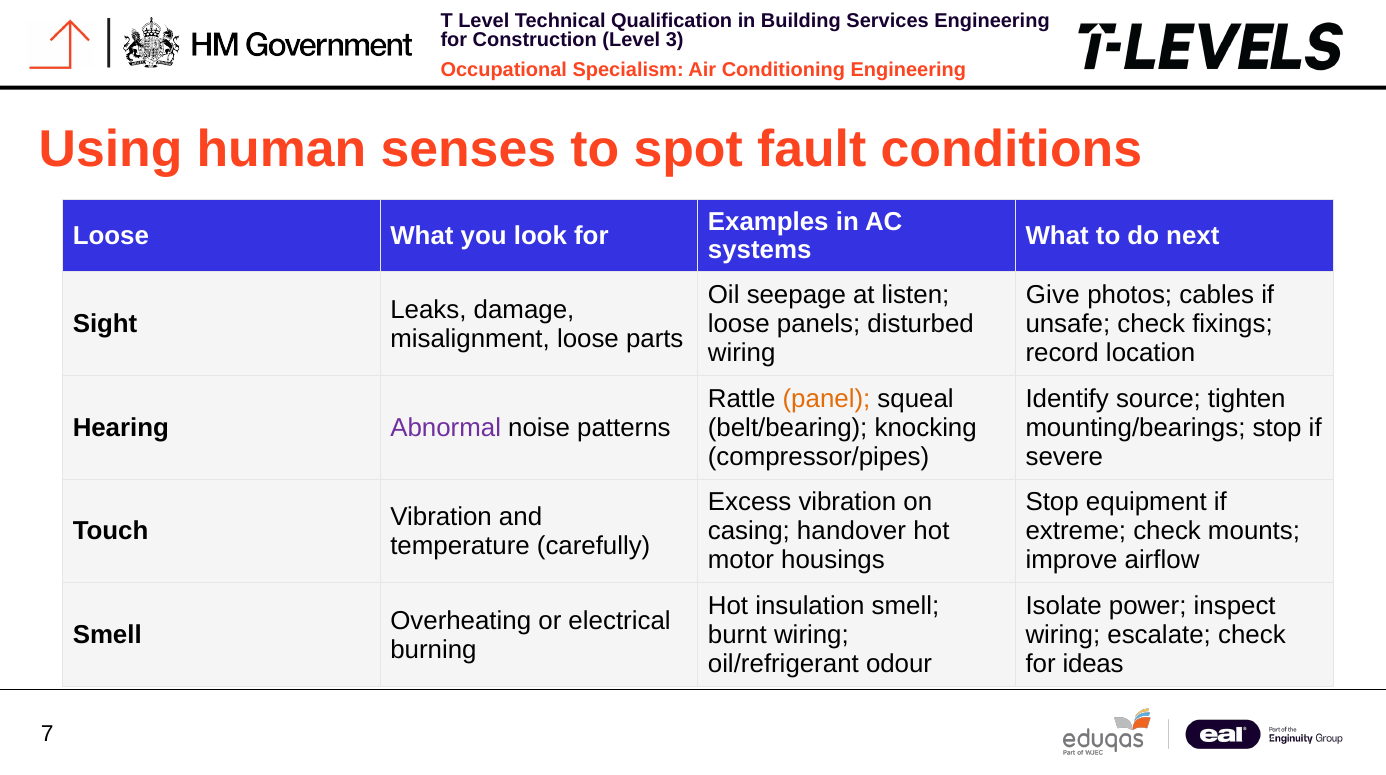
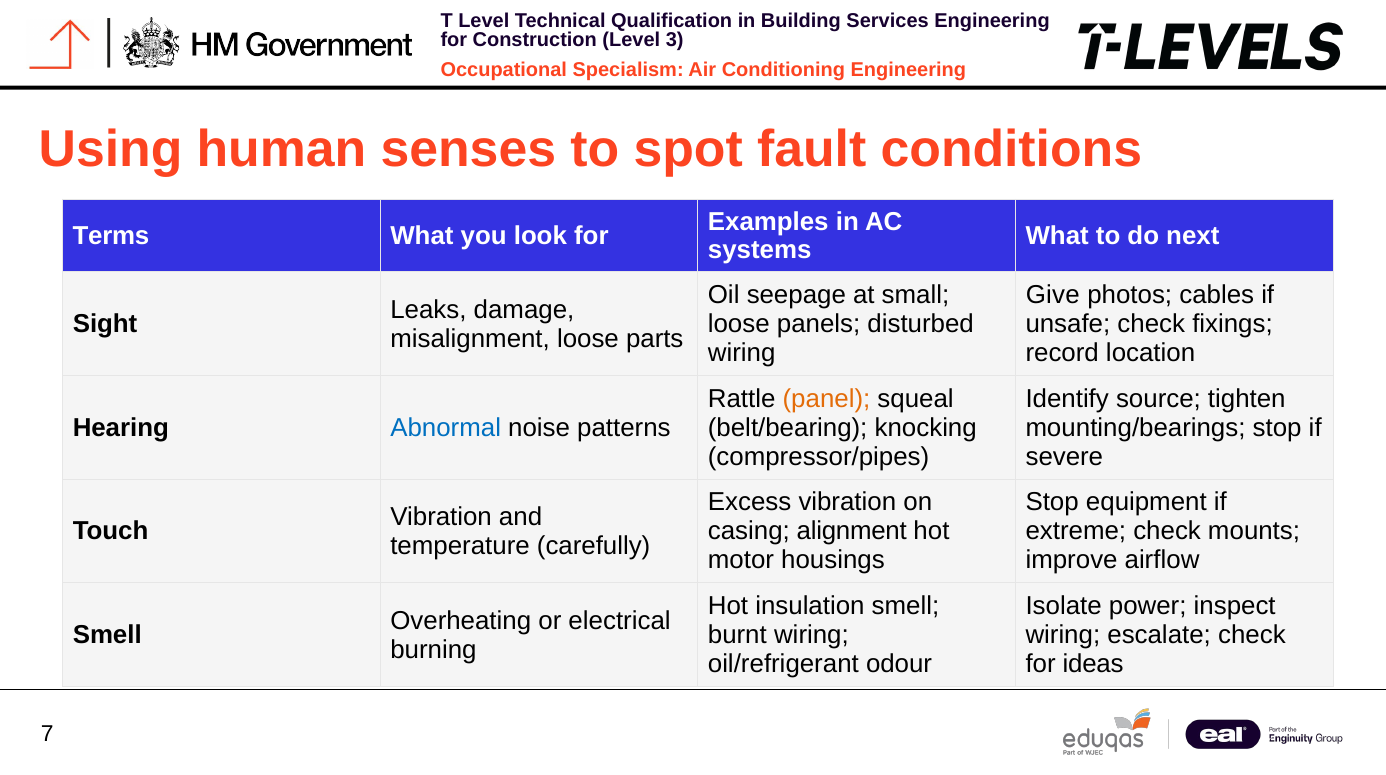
Loose: Loose -> Terms (111, 236)
listen: listen -> small (916, 295)
Abnormal colour: purple -> blue (446, 427)
handover: handover -> alignment (852, 531)
